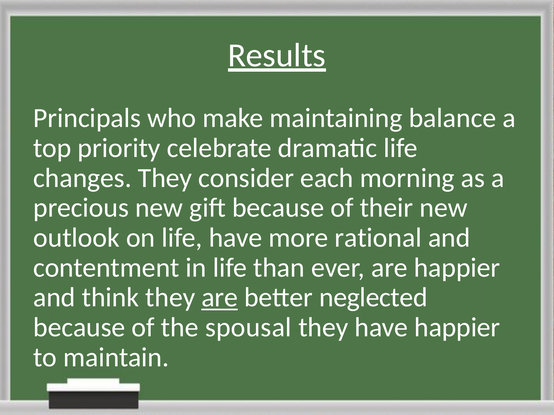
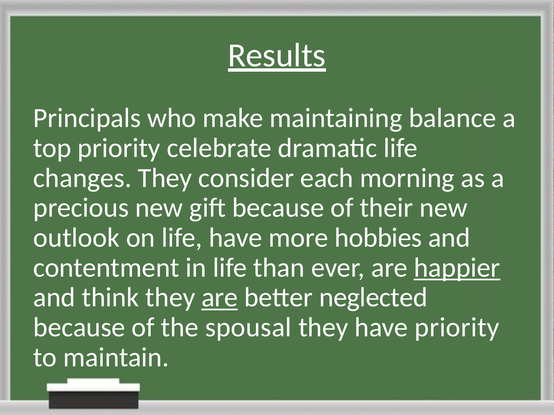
rational: rational -> hobbies (378, 238)
happier underline: none -> present (457, 268)
have happier: happier -> priority (457, 328)
